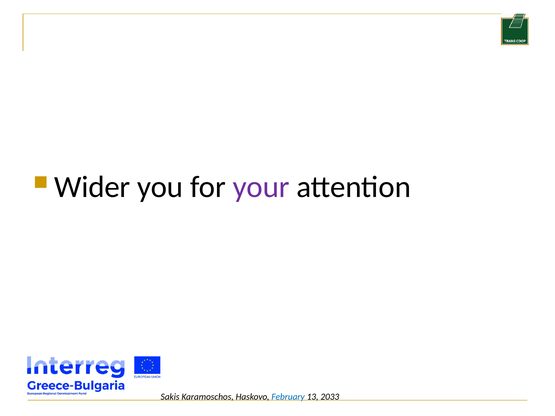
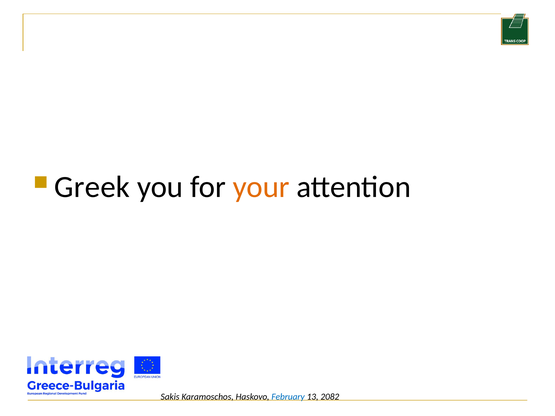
Wider: Wider -> Greek (92, 187)
your colour: purple -> orange (261, 187)
2033: 2033 -> 2082 (330, 397)
